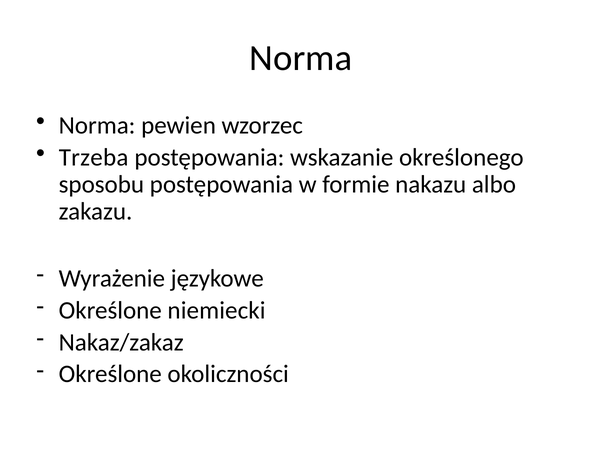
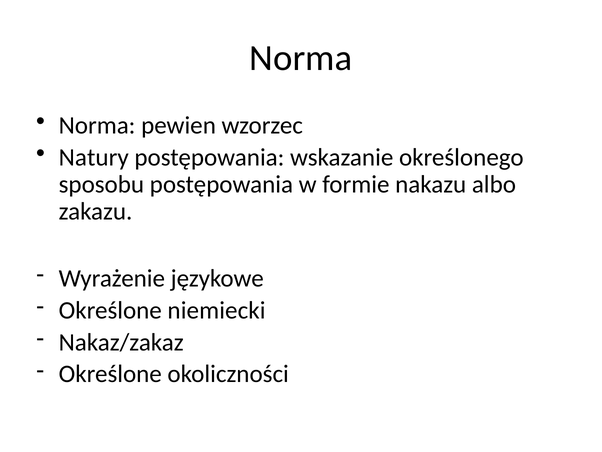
Trzeba: Trzeba -> Natury (94, 157)
